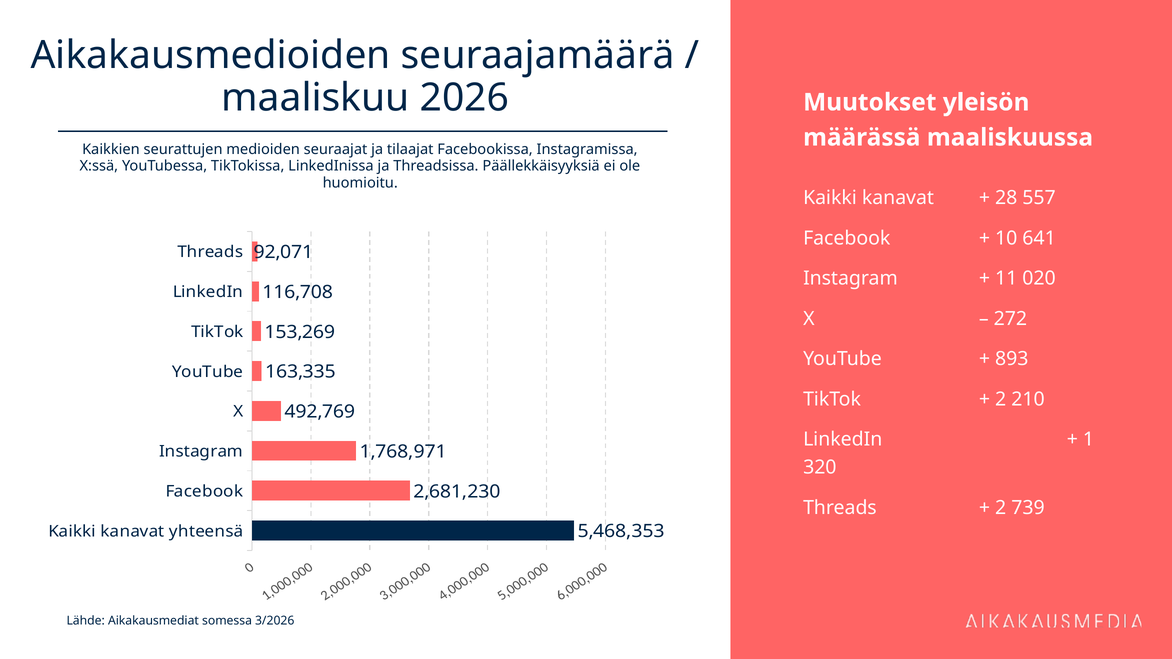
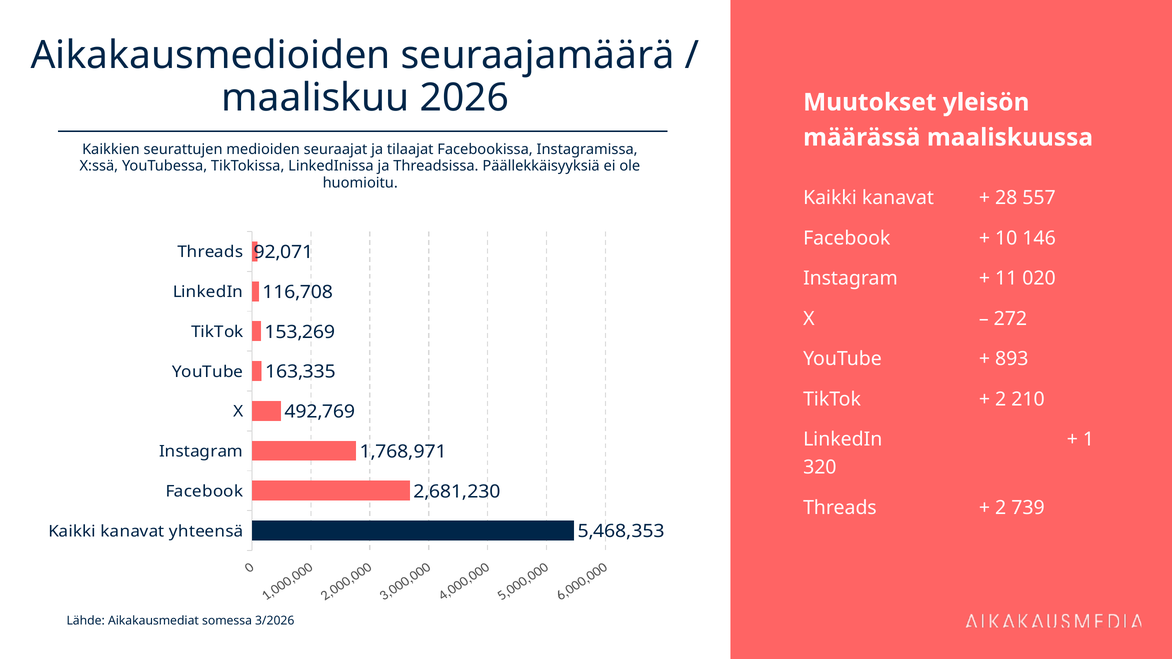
641: 641 -> 146 (1039, 238)
